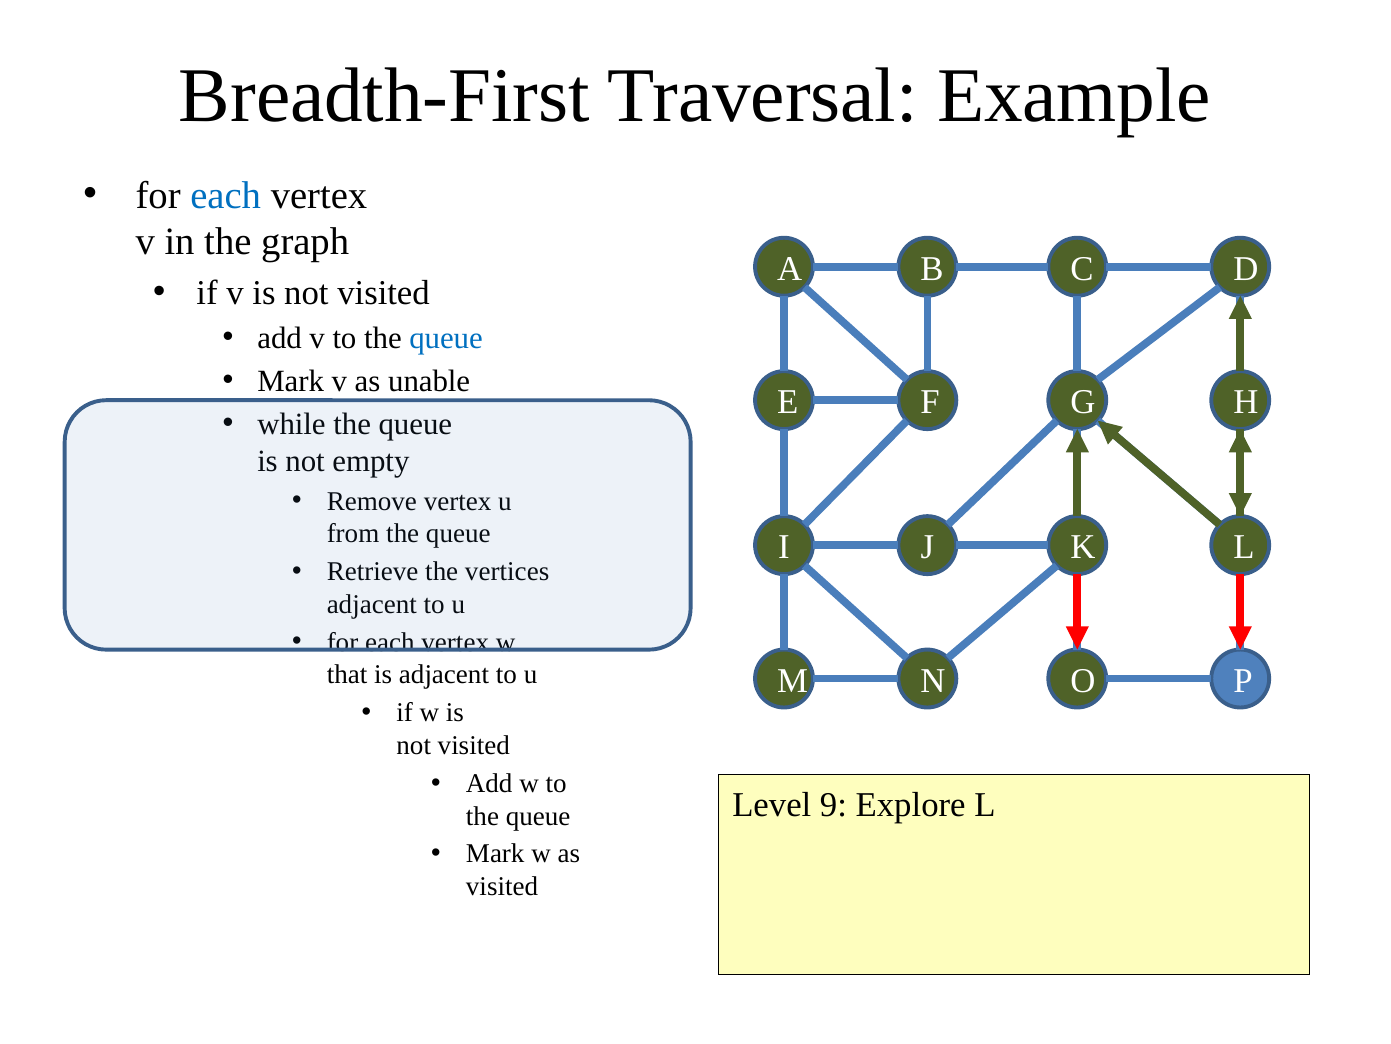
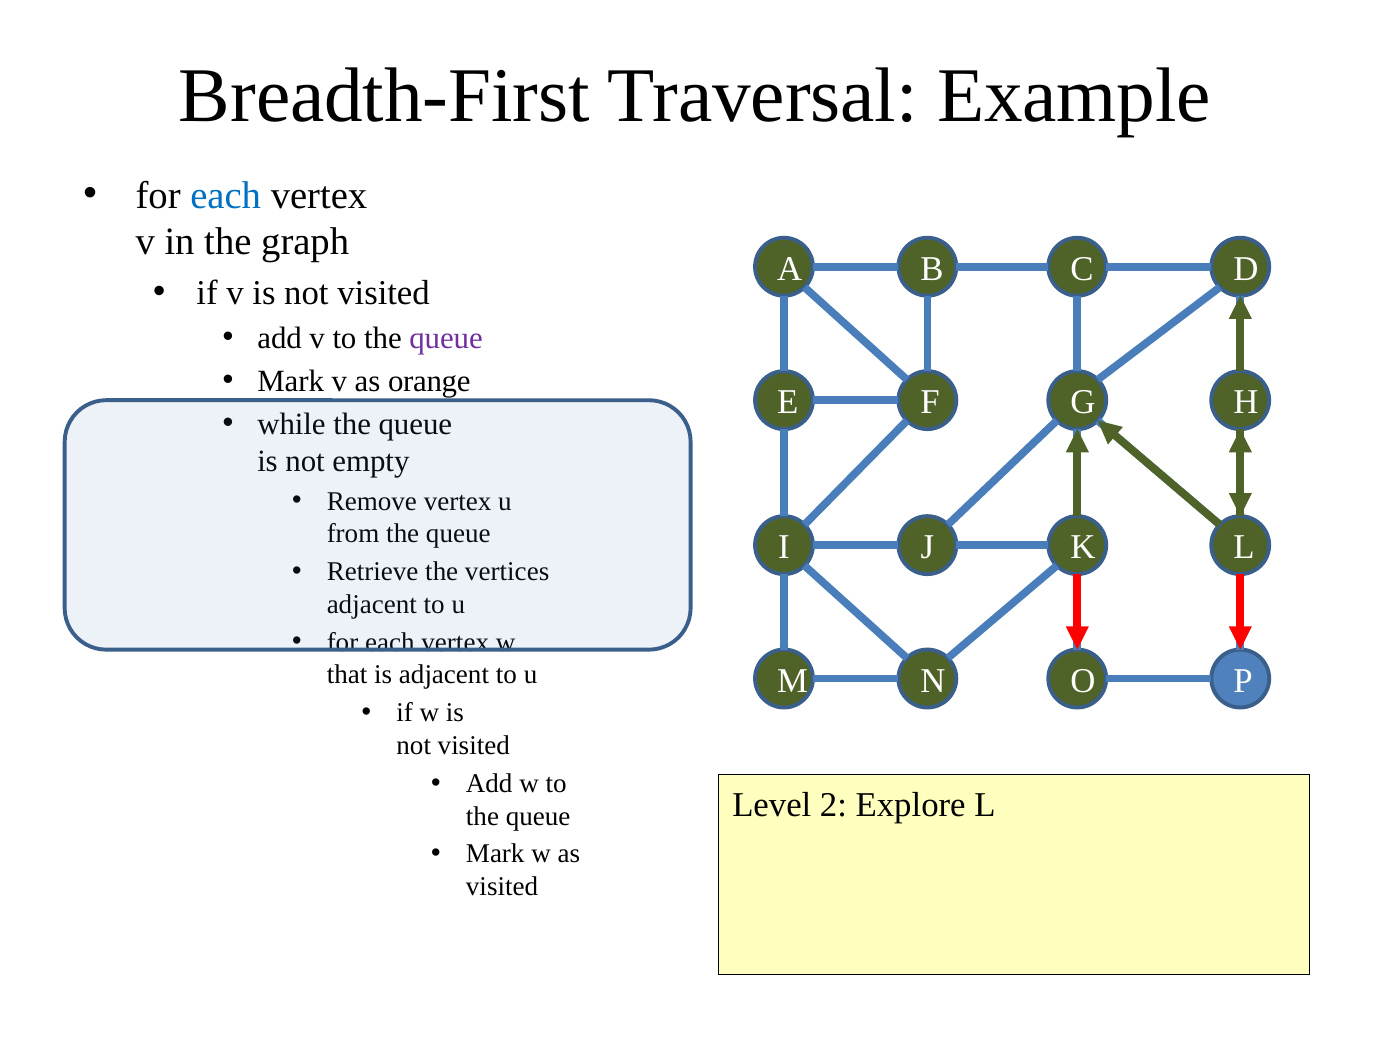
queue colour: blue -> purple (446, 338)
unable: unable -> orange (429, 381)
9: 9 -> 2 (833, 804)
